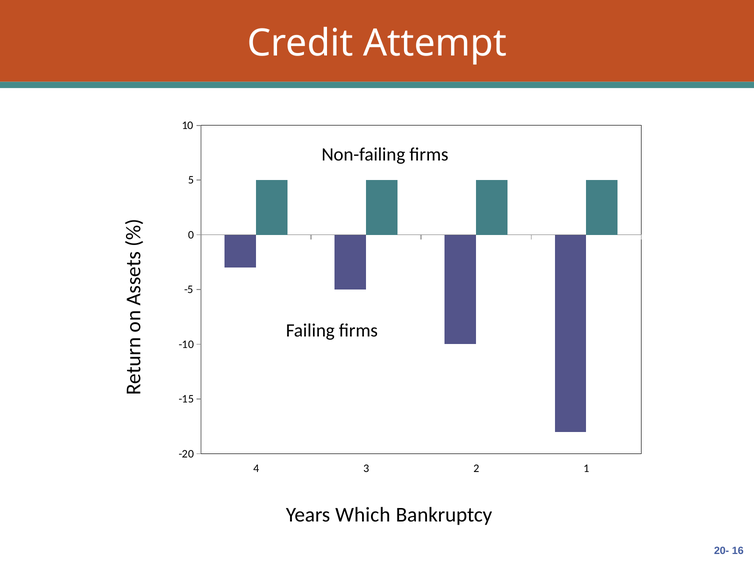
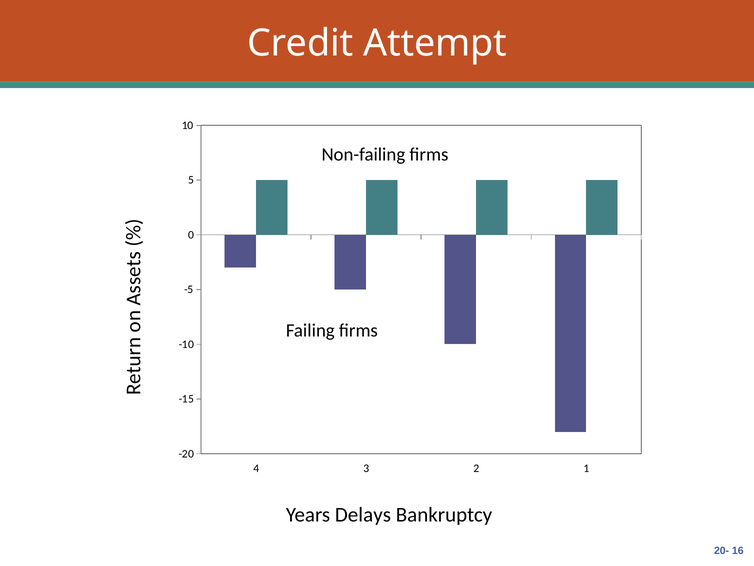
Which: Which -> Delays (363, 514)
